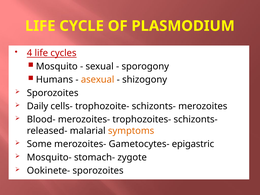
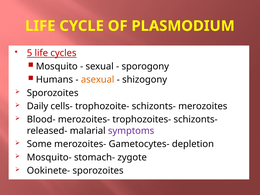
4: 4 -> 5 (30, 53)
symptoms colour: orange -> purple (131, 131)
epigastric: epigastric -> depletion (193, 144)
